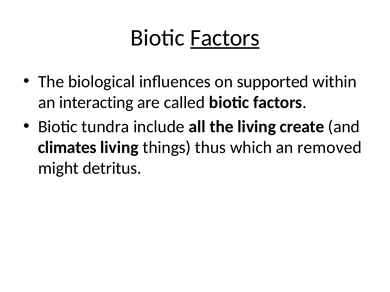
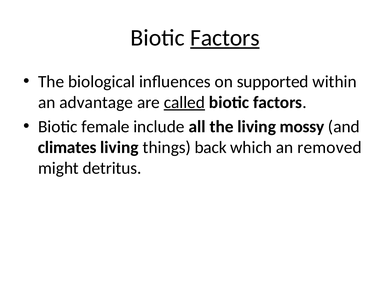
interacting: interacting -> advantage (96, 103)
called underline: none -> present (184, 103)
tundra: tundra -> female (105, 127)
create: create -> mossy (302, 127)
thus: thus -> back (211, 148)
